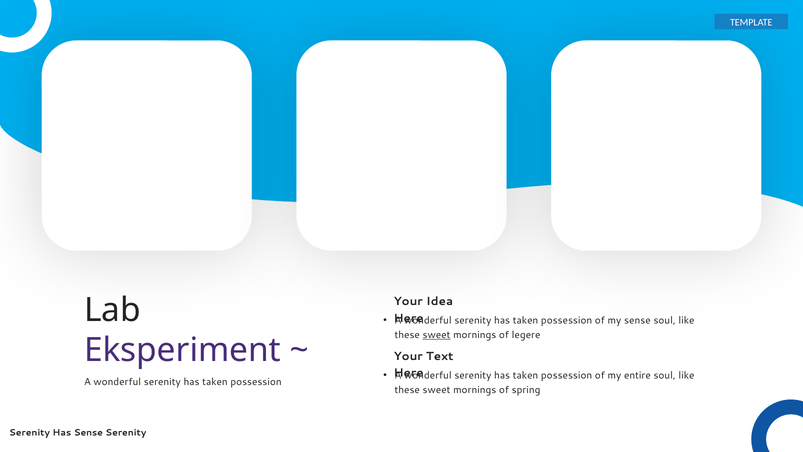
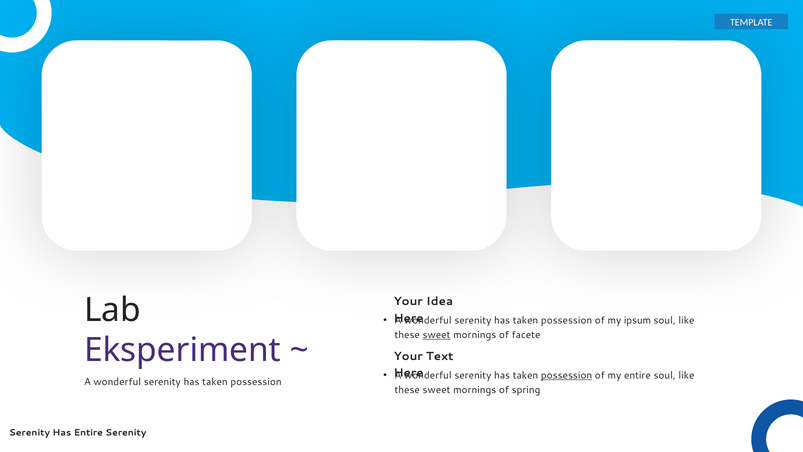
my sense: sense -> ipsum (637, 320)
legere: legere -> facete (526, 335)
possession underline: none -> present (567, 375)
Has Sense: Sense -> Entire (88, 432)
